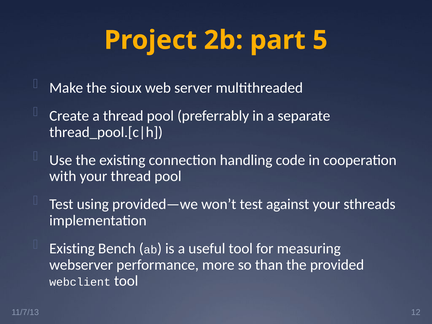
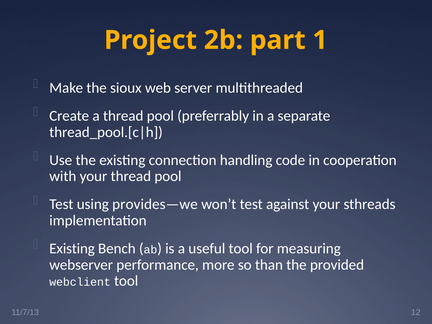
5: 5 -> 1 (320, 40)
provided—we: provided—we -> provides—we (155, 204)
